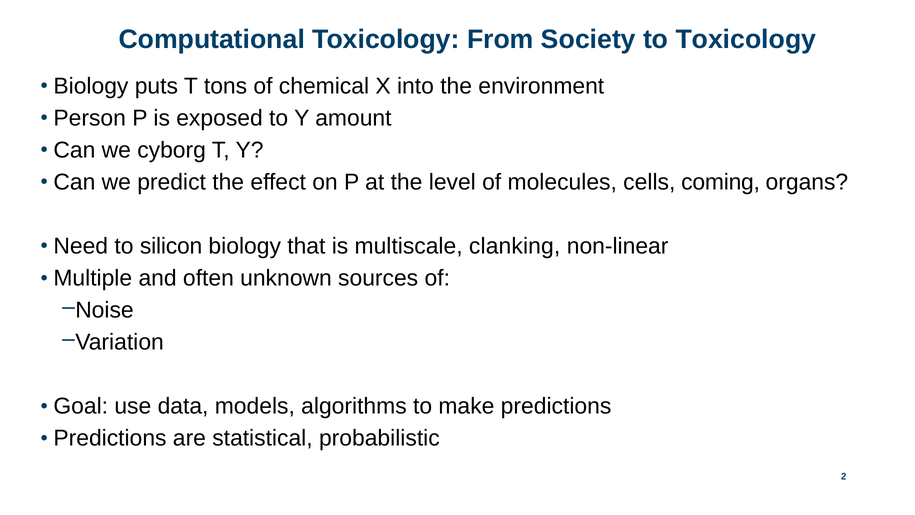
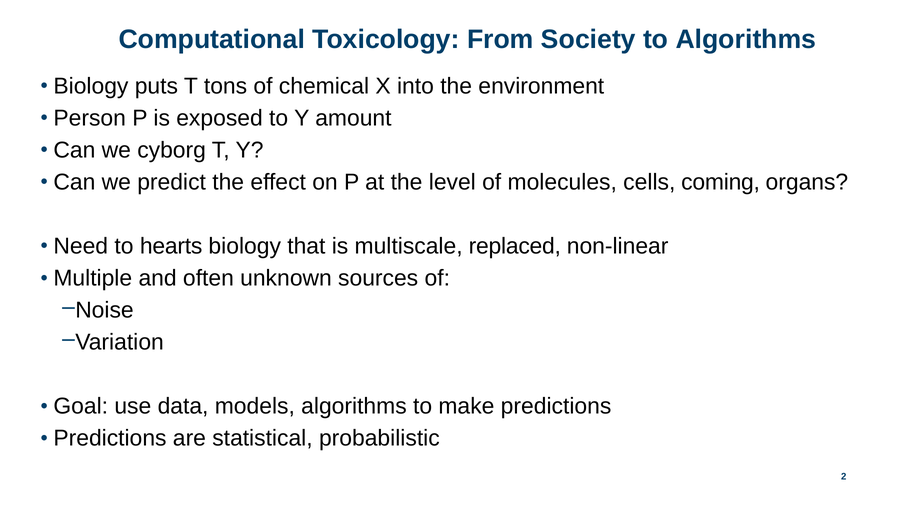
to Toxicology: Toxicology -> Algorithms (746, 39)
silicon: silicon -> hearts (171, 246)
clanking: clanking -> replaced (515, 246)
